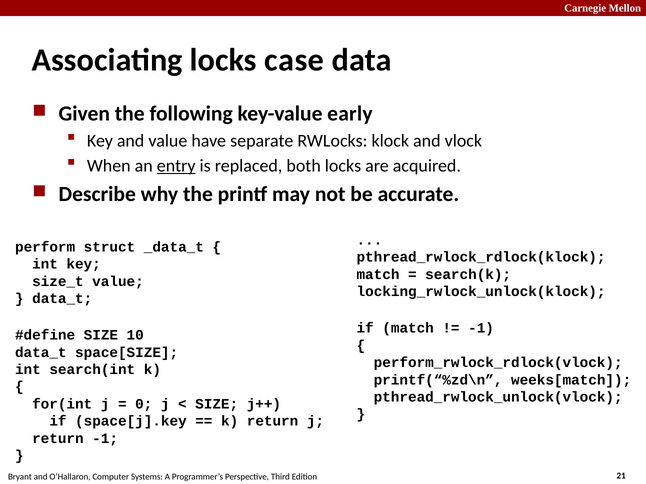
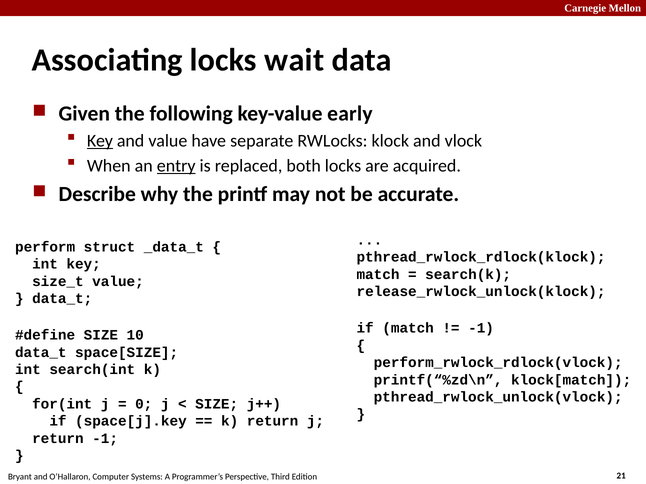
case: case -> wait (294, 60)
Key underline: none -> present (100, 141)
locking_rwlock_unlock(klock: locking_rwlock_unlock(klock -> release_rwlock_unlock(klock (481, 292)
weeks[match: weeks[match -> klock[match (571, 380)
